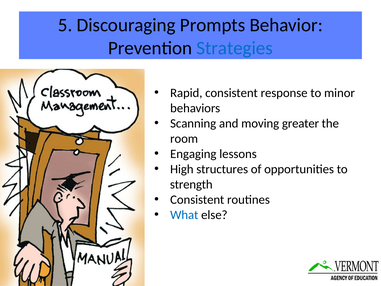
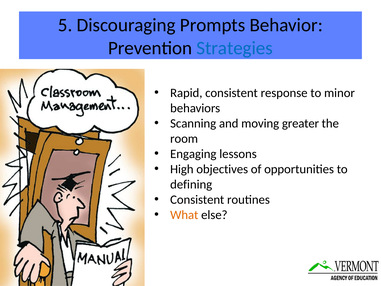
structures: structures -> objectives (222, 169)
strength: strength -> defining (191, 184)
What colour: blue -> orange (184, 215)
